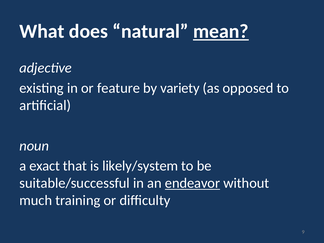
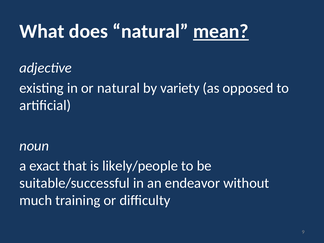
or feature: feature -> natural (118, 88)
likely/system: likely/system -> likely/people (140, 166)
endeavor underline: present -> none (192, 183)
